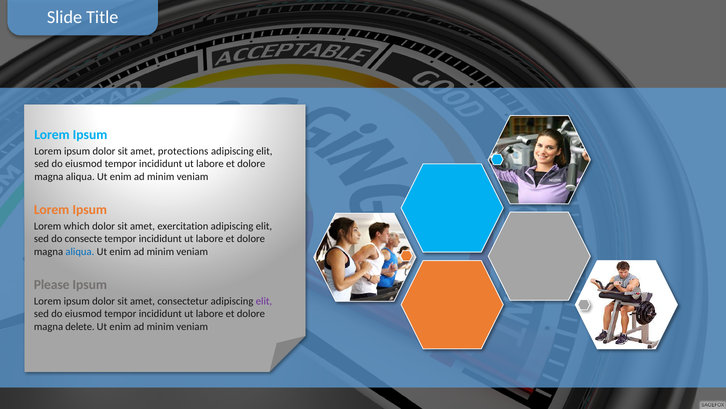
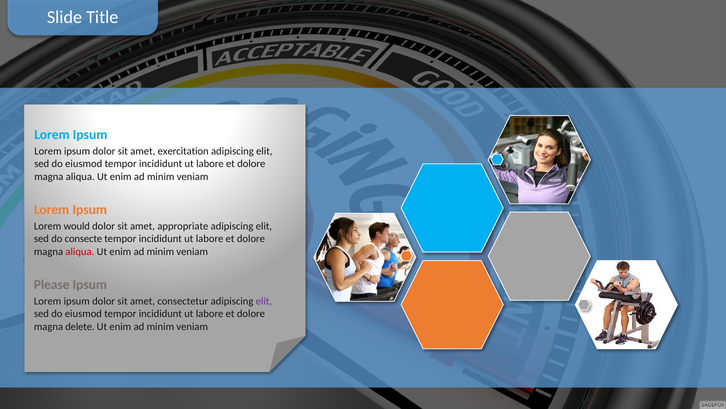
protections: protections -> exercitation (183, 151)
which: which -> would (77, 226)
exercitation: exercitation -> appropriate (183, 226)
aliqua colour: blue -> red (80, 251)
